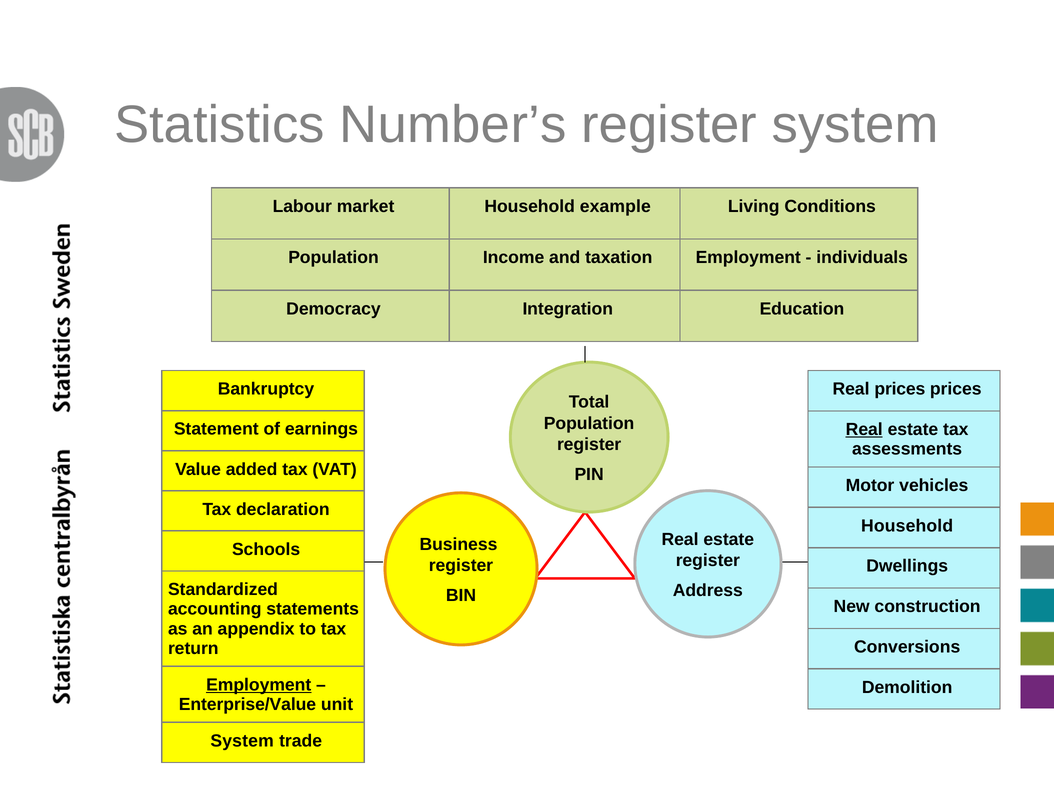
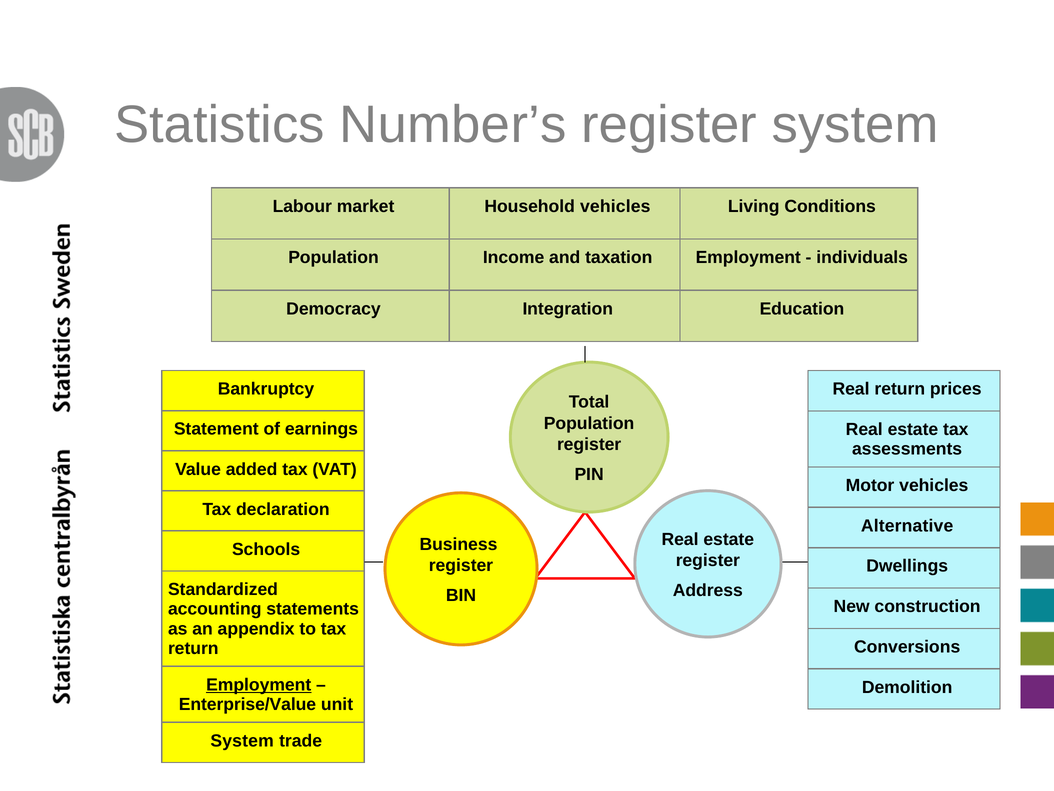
Household example: example -> vehicles (615, 206)
Real prices: prices -> return (900, 389)
Real underline: present -> none (864, 429)
Household: Household -> Alternative (907, 525)
